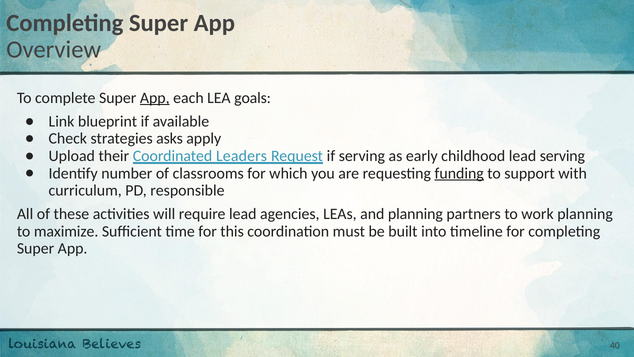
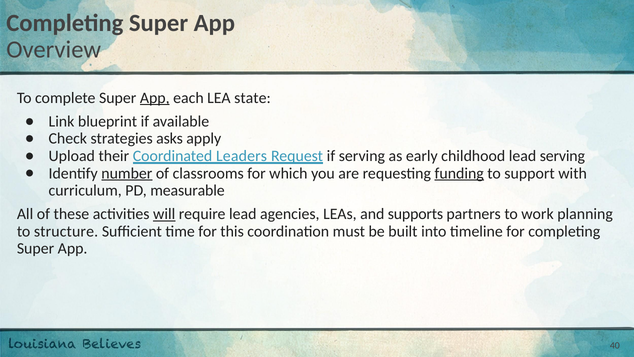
goals: goals -> state (253, 98)
number underline: none -> present (127, 173)
responsible: responsible -> measurable (187, 190)
will underline: none -> present (164, 214)
and planning: planning -> supports (415, 214)
maximize: maximize -> structure (66, 231)
